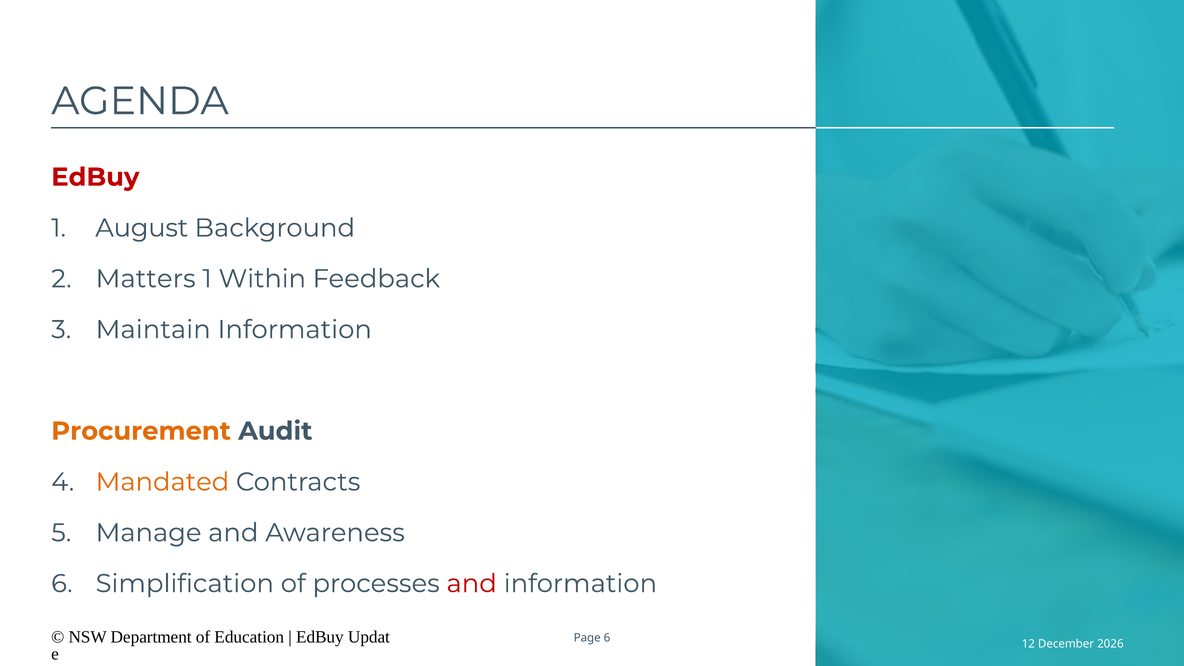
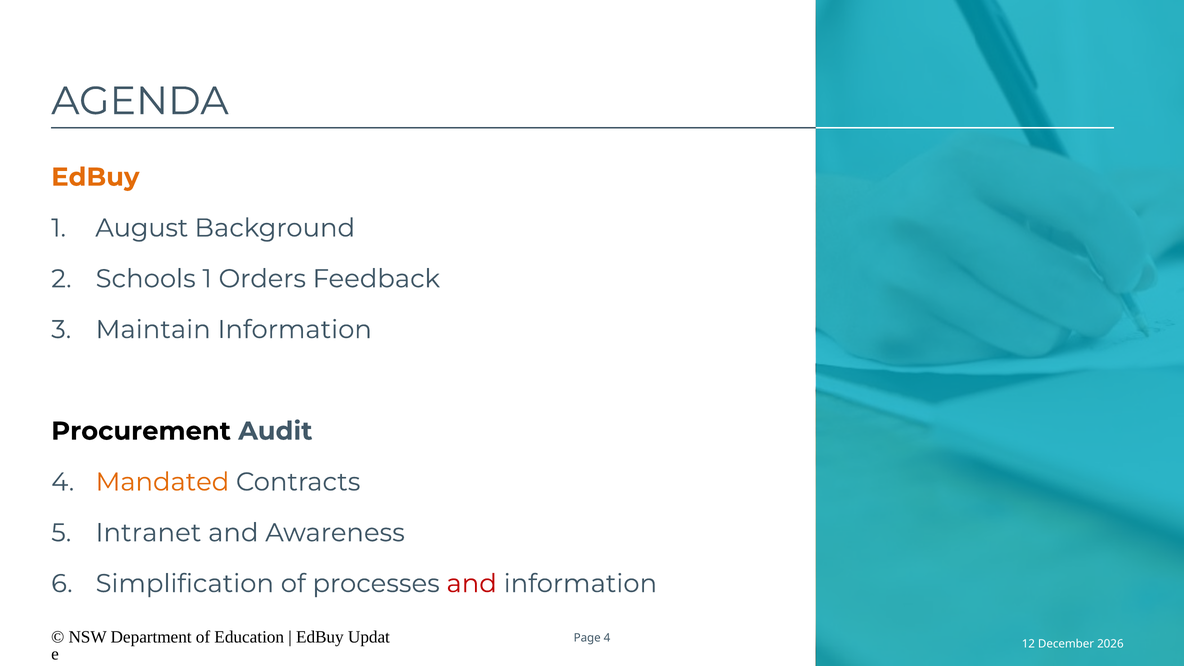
EdBuy colour: red -> orange (95, 177)
Matters: Matters -> Schools (146, 279)
Within: Within -> Orders (262, 279)
Procurement colour: orange -> black (141, 431)
Manage: Manage -> Intranet (148, 533)
Page 6: 6 -> 4 (607, 638)
